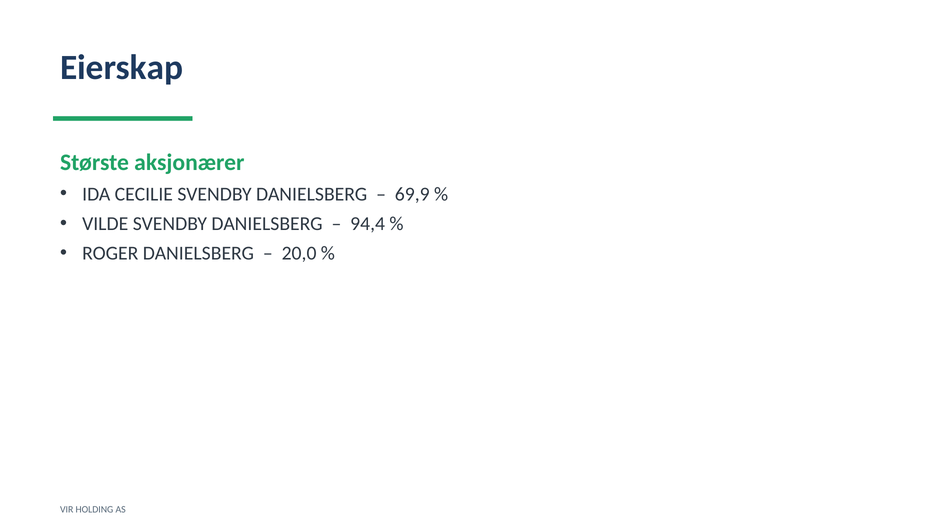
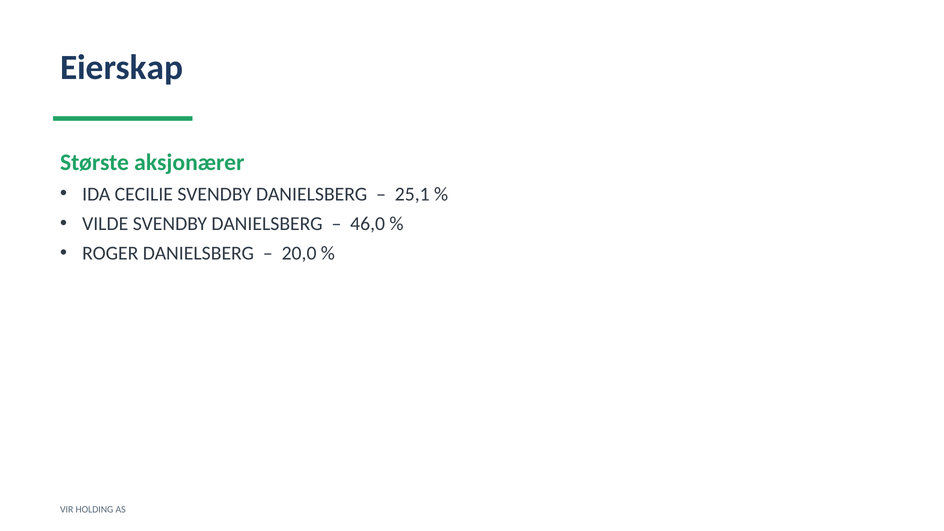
69,9: 69,9 -> 25,1 (412, 194)
94,4: 94,4 -> 46,0 (368, 224)
